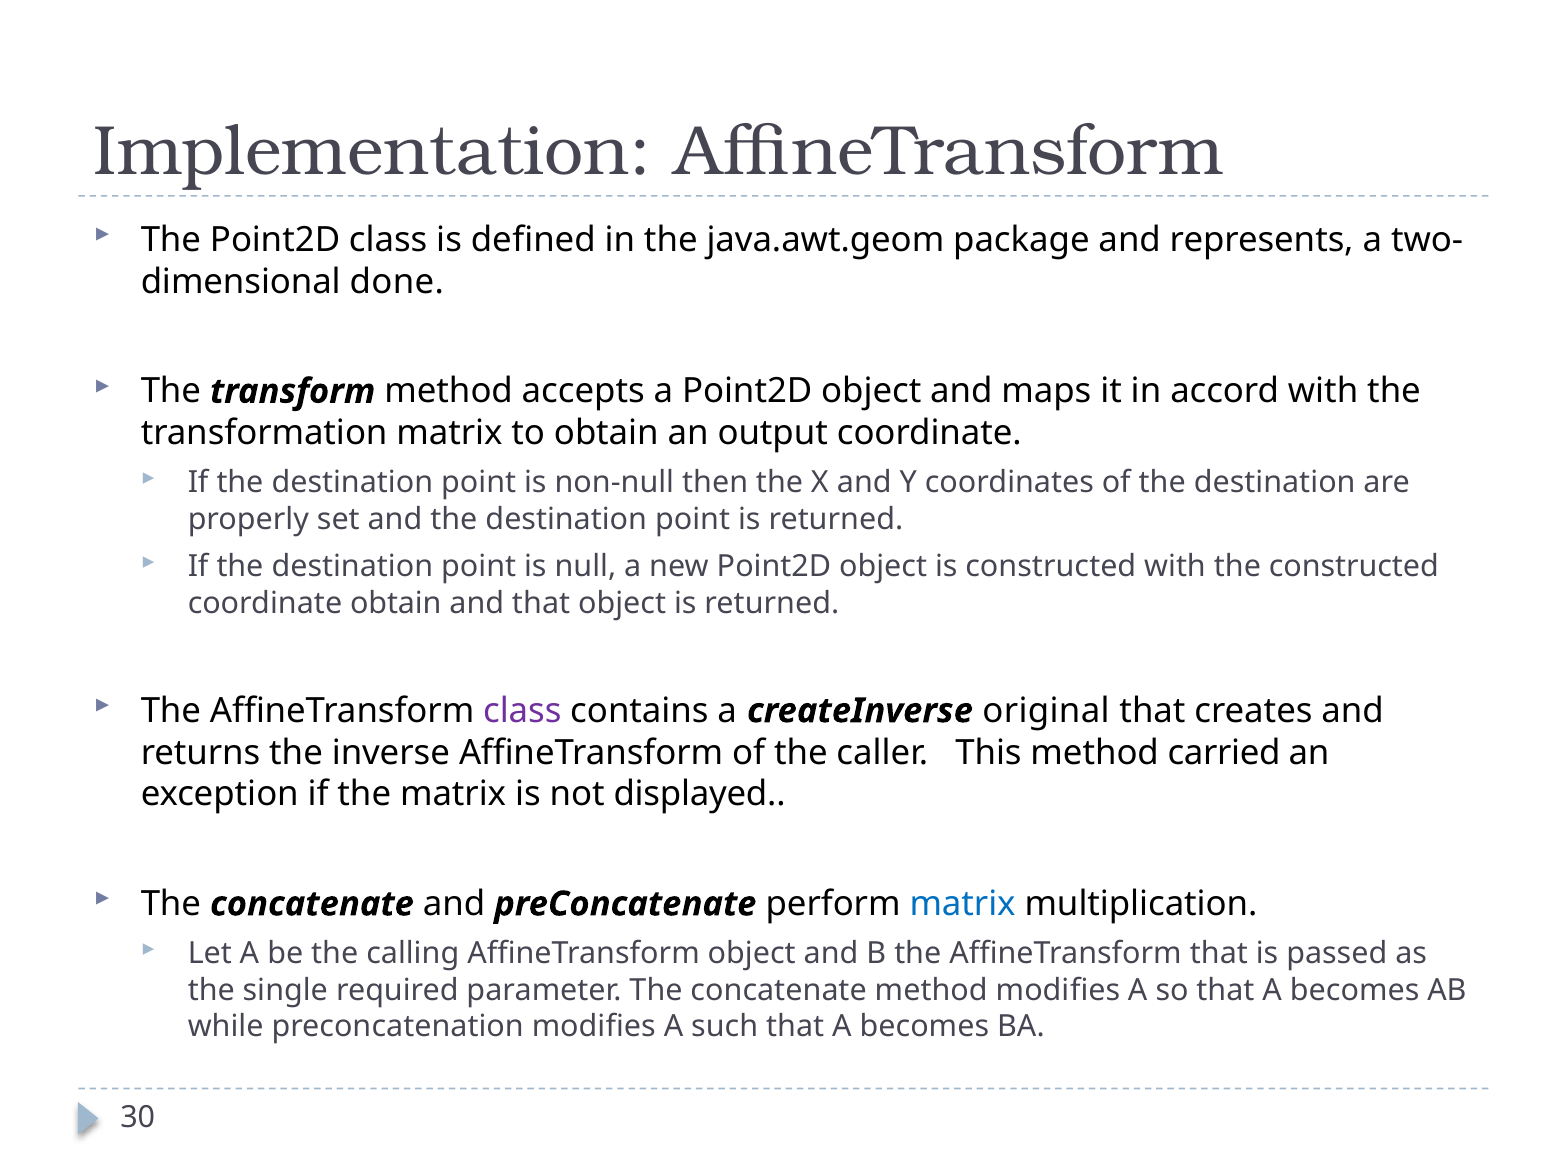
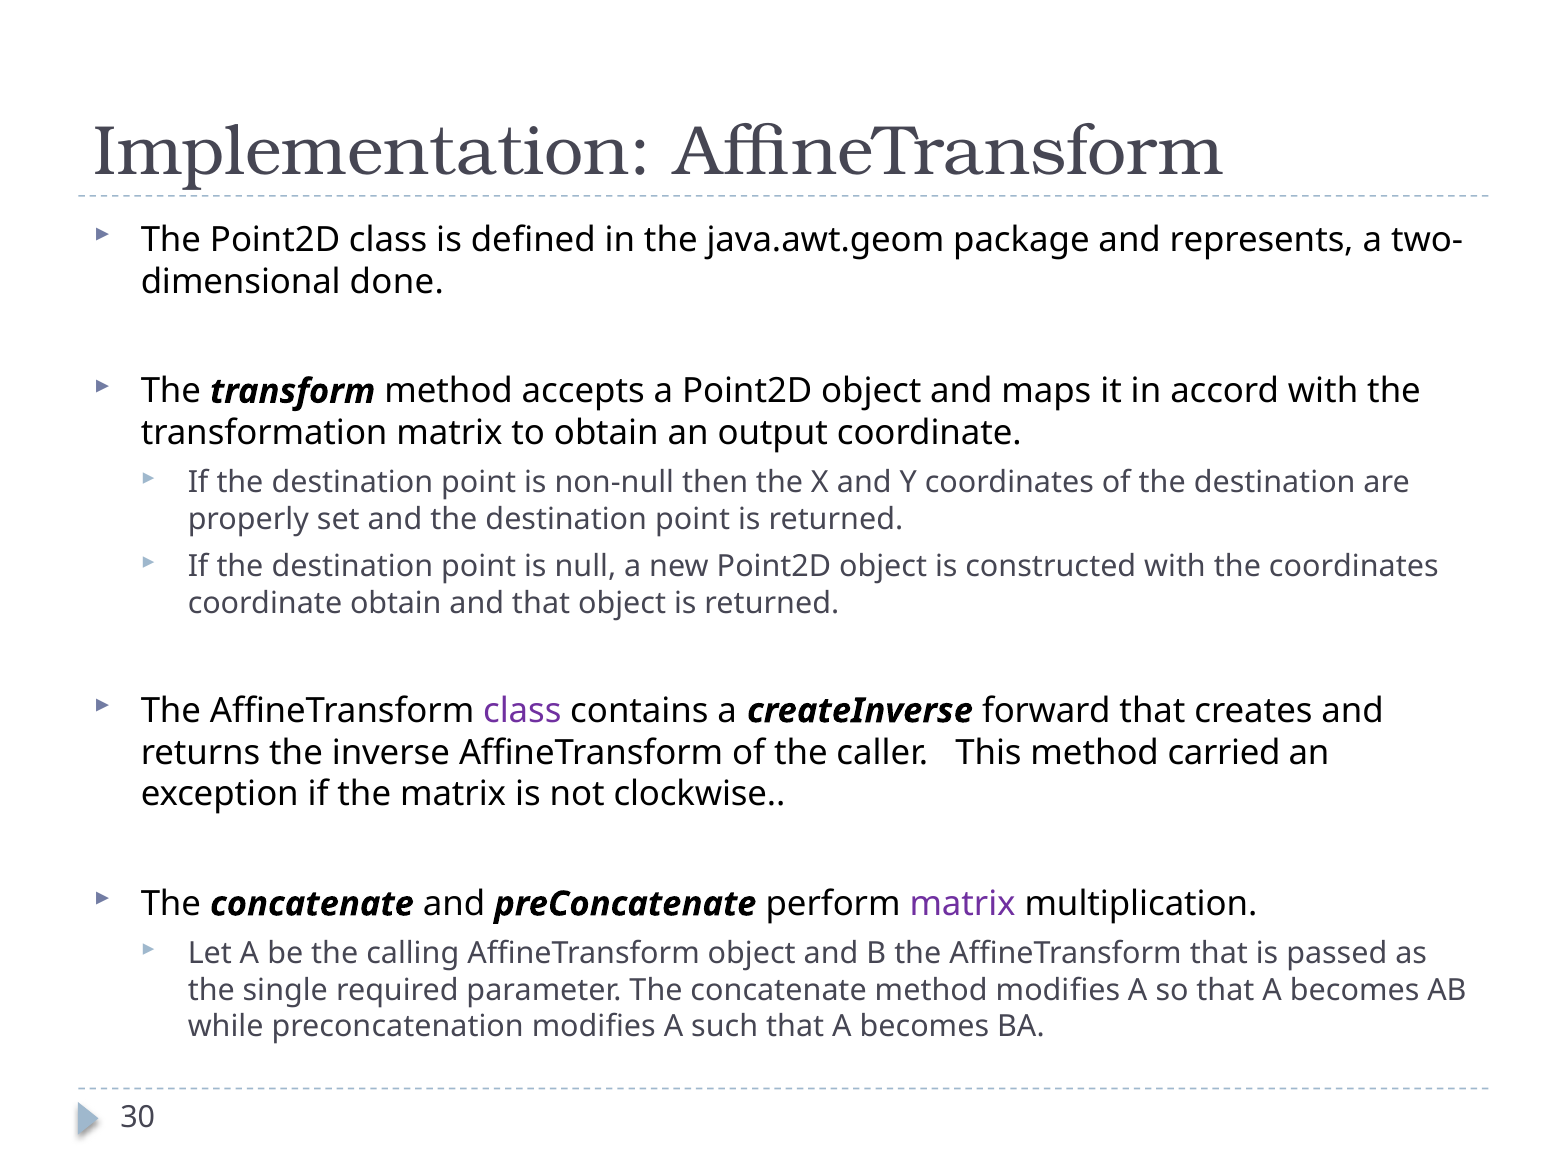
the constructed: constructed -> coordinates (1354, 567)
original: original -> forward (1046, 711)
displayed: displayed -> clockwise (700, 794)
matrix colour: blue -> purple (963, 904)
